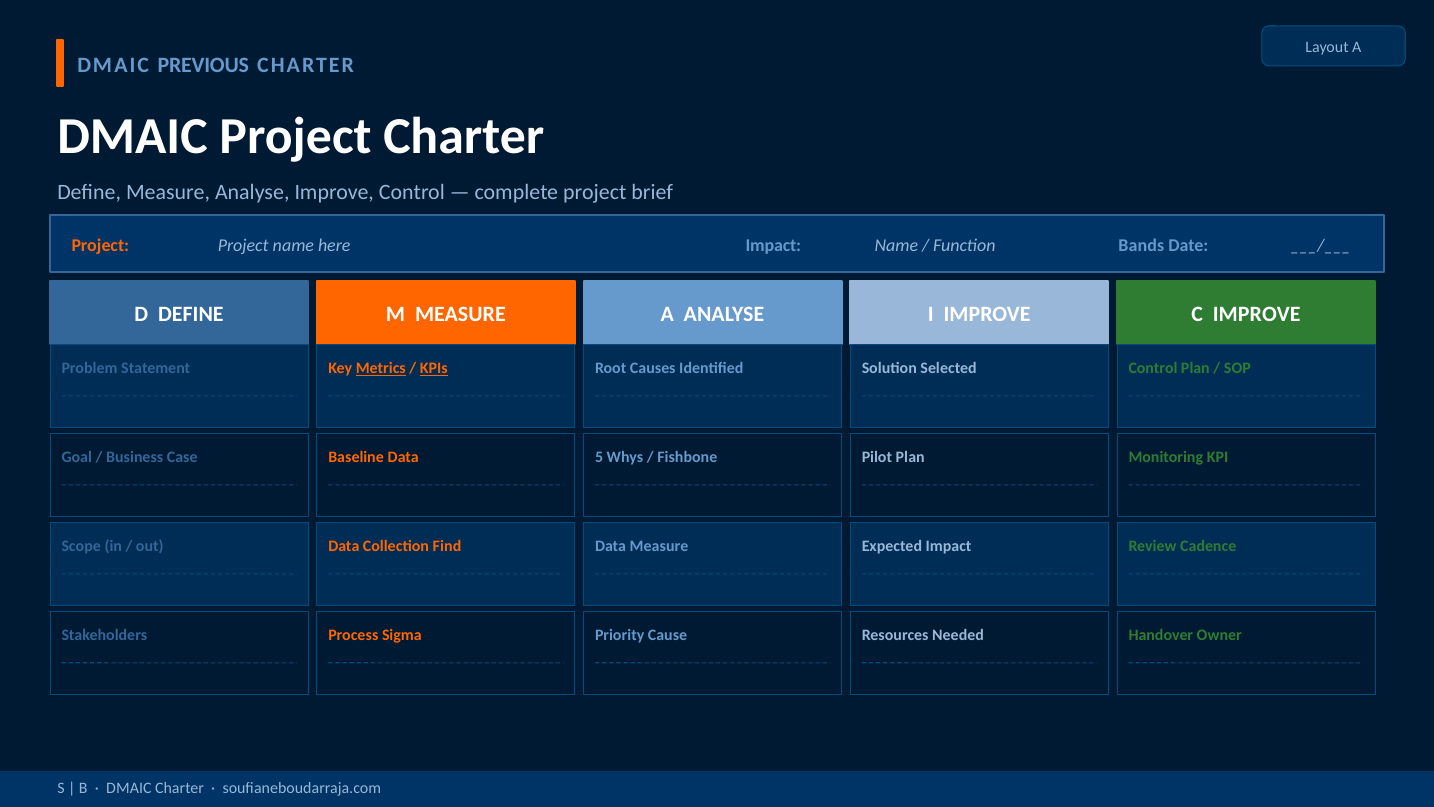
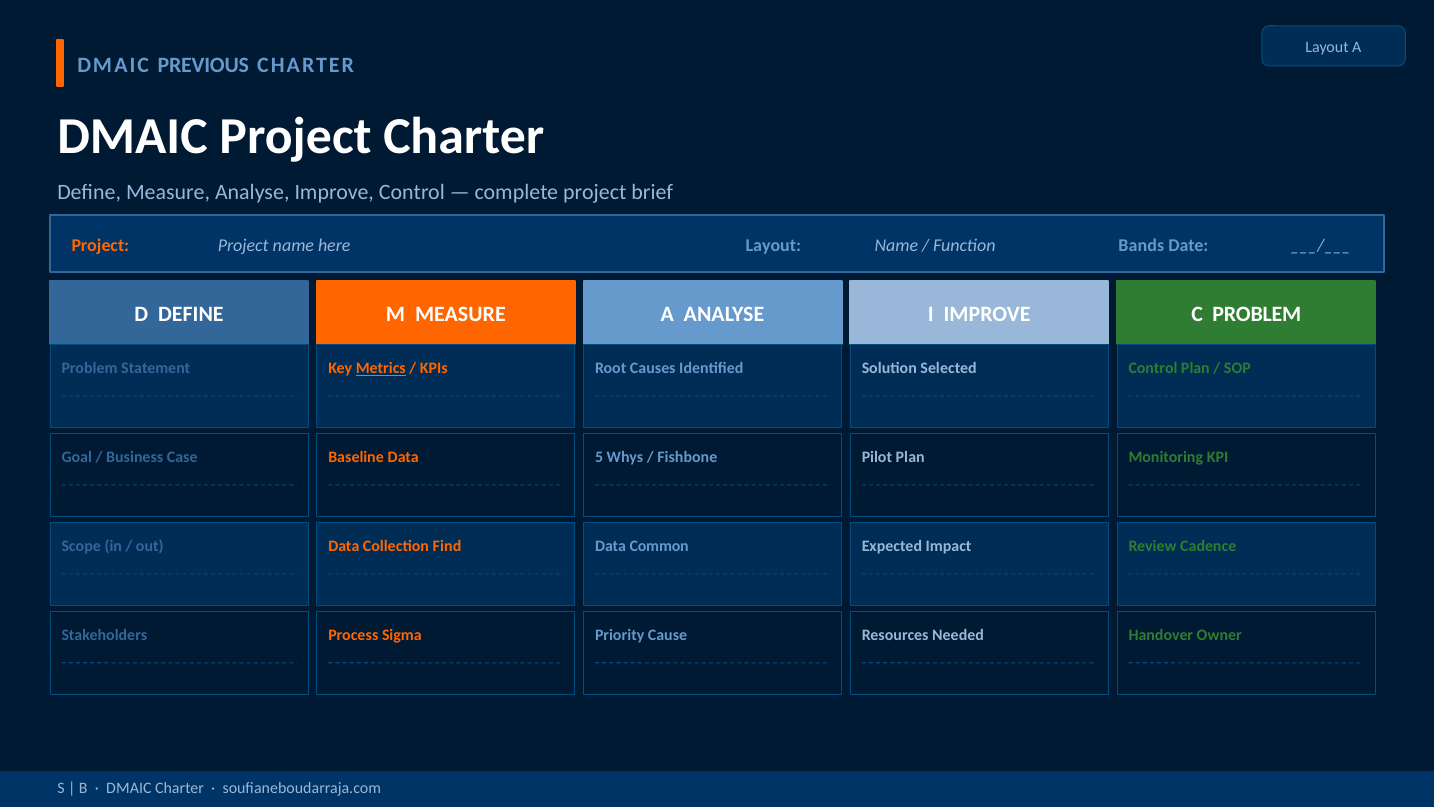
here Impact: Impact -> Layout (773, 245)
C IMPROVE: IMPROVE -> PROBLEM (1257, 314)
KPIs underline: present -> none (434, 368)
Data Measure: Measure -> Common (659, 546)
